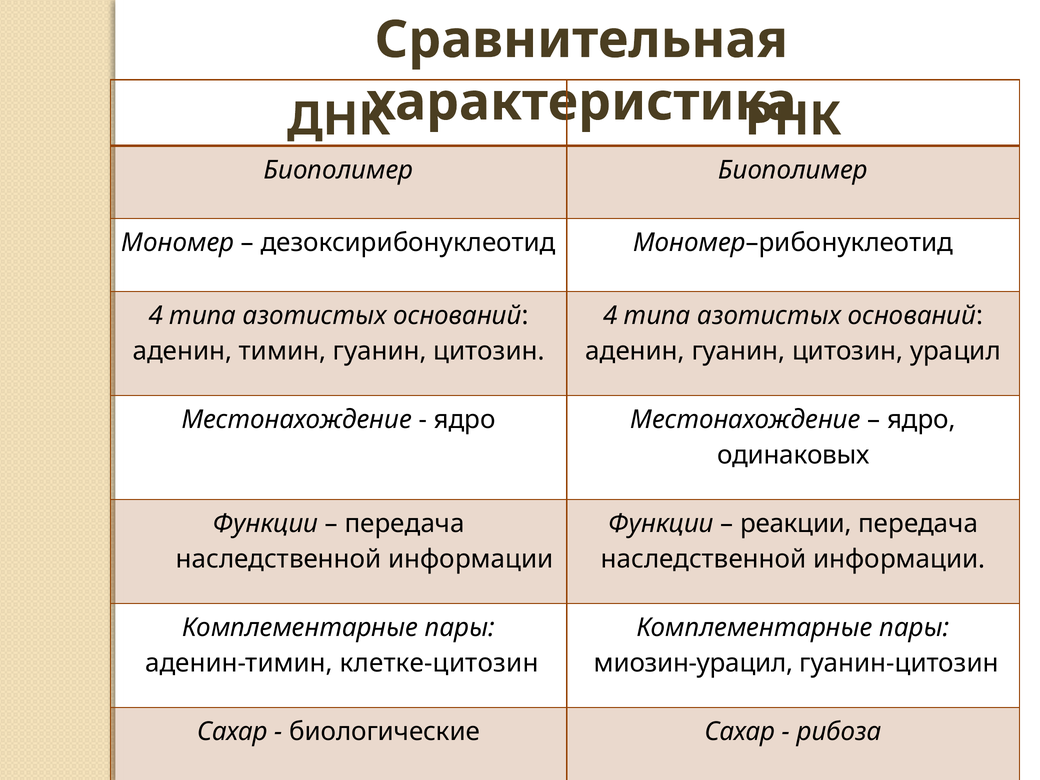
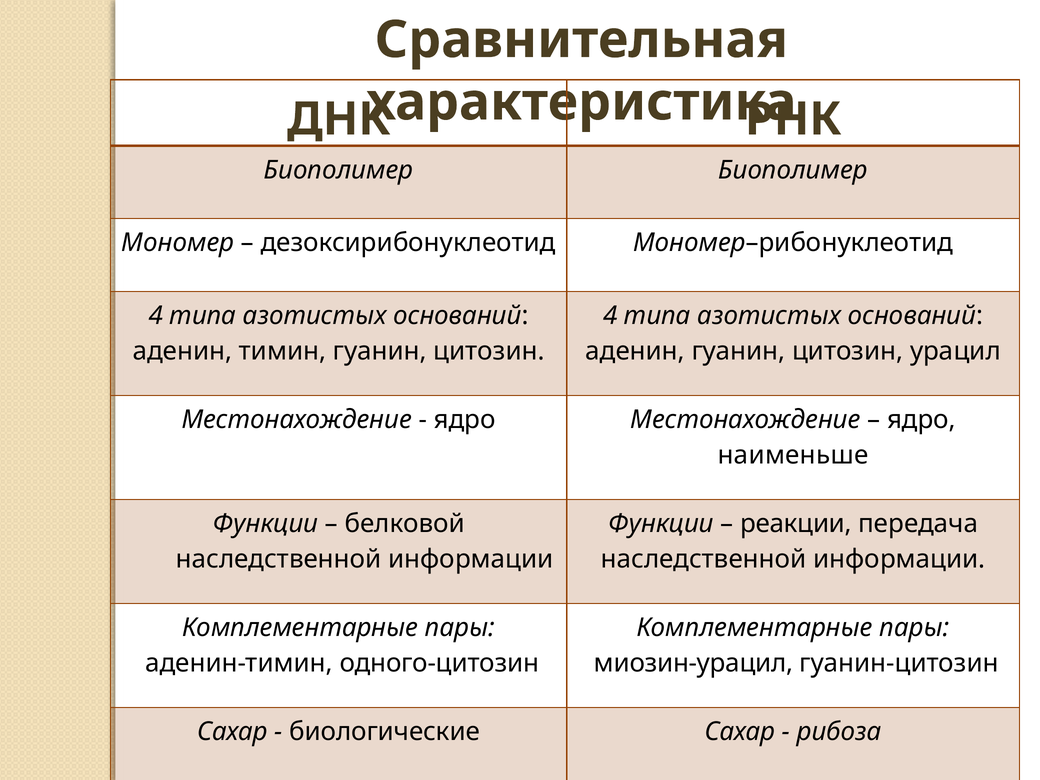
одинаковых: одинаковых -> наименьше (793, 455)
передача: передача -> белковой (405, 524)
клетке-цитозин: клетке-цитозин -> одного-цитозин (439, 663)
